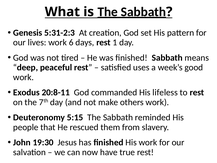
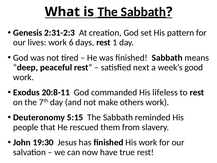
5:31-2:3: 5:31-2:3 -> 2:31-2:3 (60, 33)
uses: uses -> next (141, 67)
